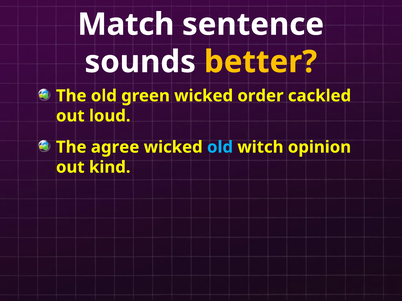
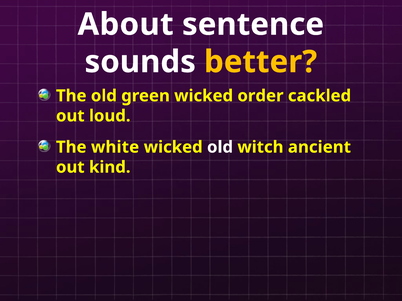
Match: Match -> About (126, 24)
agree: agree -> white (115, 147)
old colour: light blue -> white (220, 147)
opinion: opinion -> ancient (319, 147)
